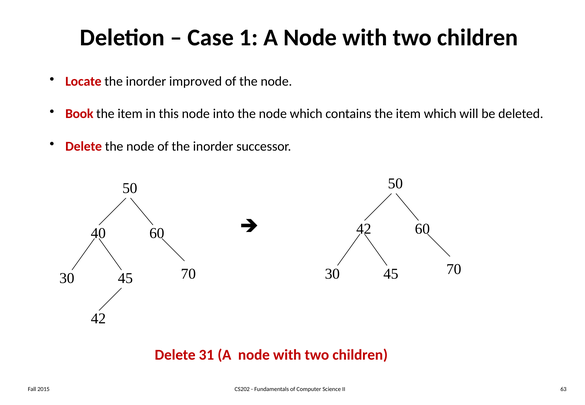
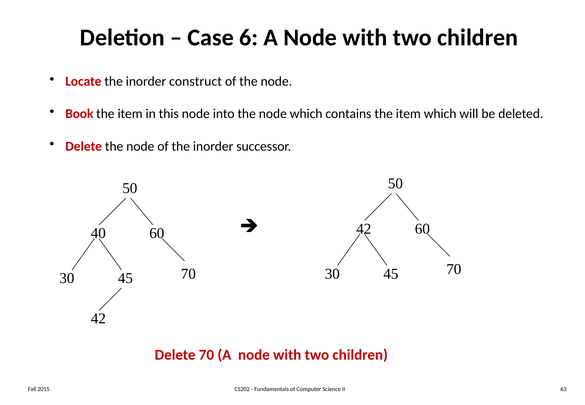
1: 1 -> 6 (249, 38)
improved: improved -> construct (196, 81)
Delete 31: 31 -> 70 (206, 355)
